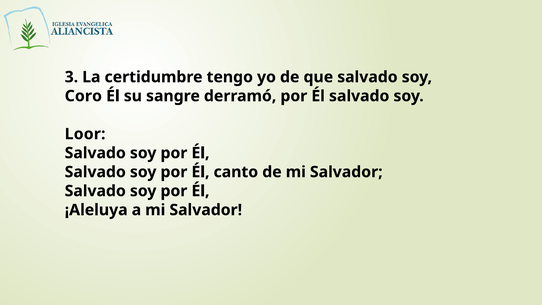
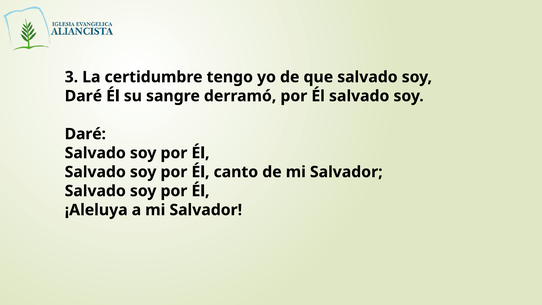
Coro: Coro -> Daré (83, 96)
Loor: Loor -> Daré (85, 134)
